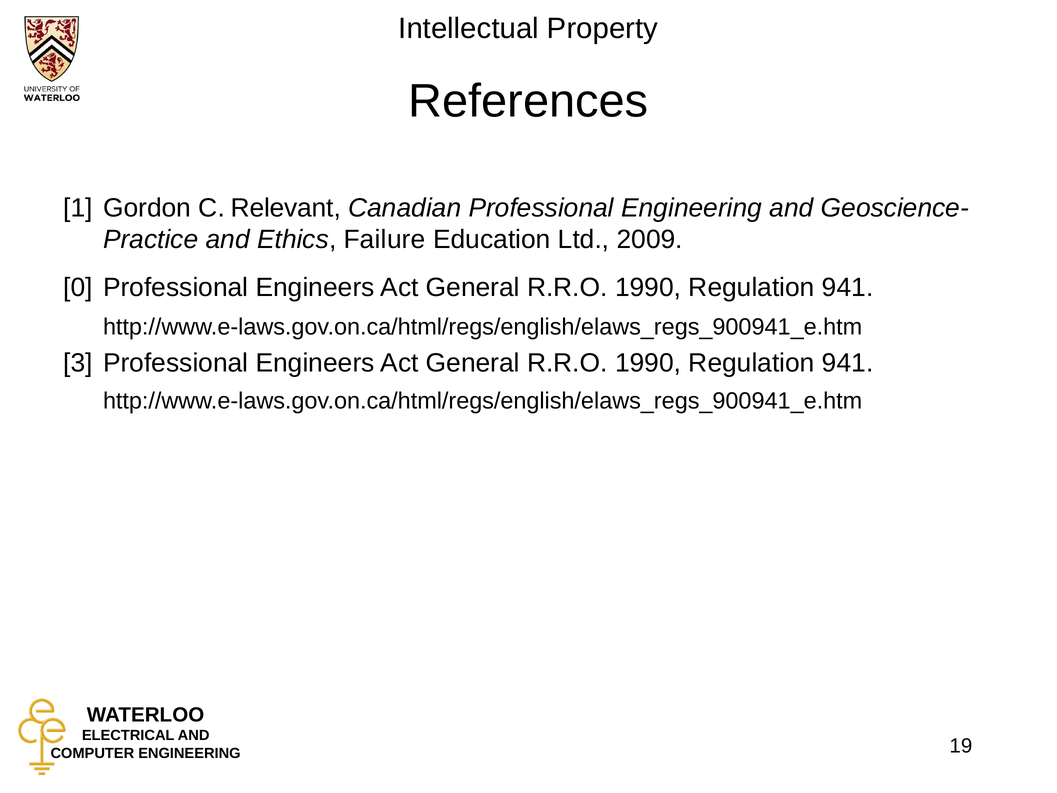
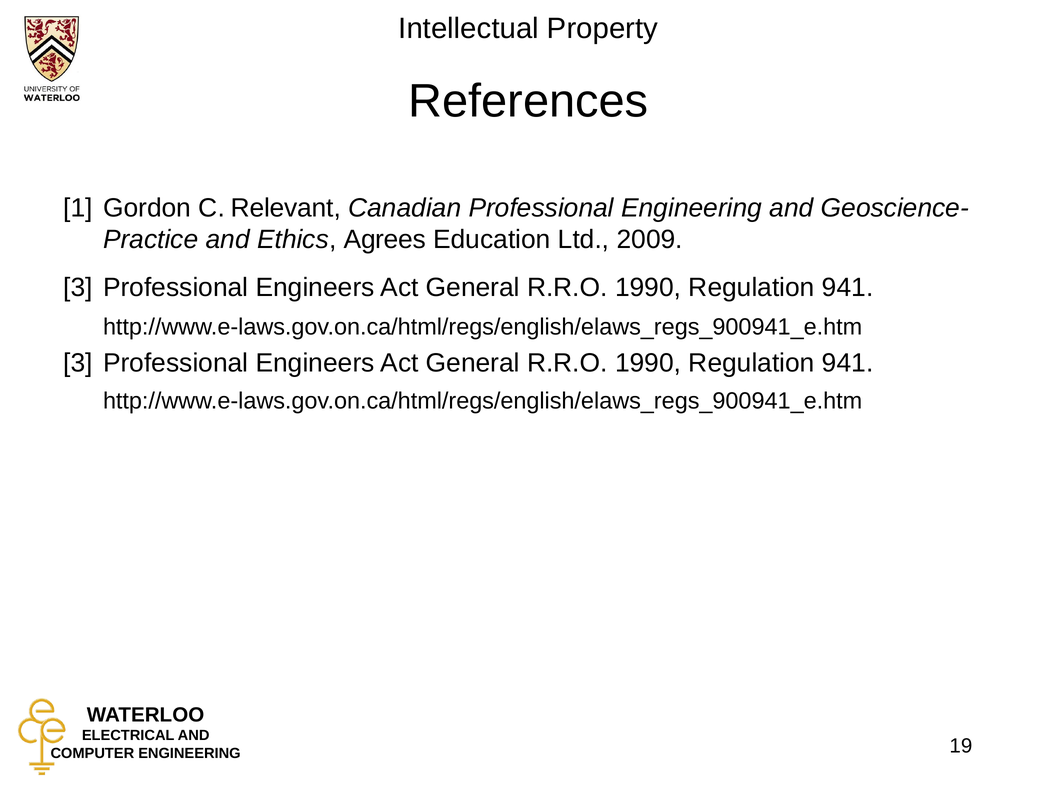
Failure: Failure -> Agrees (385, 240)
0: 0 -> 3 (78, 287)
